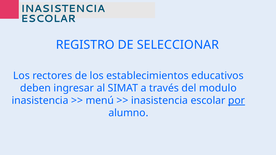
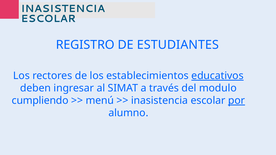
SELECCIONAR: SELECCIONAR -> ESTUDIANTES (178, 45)
educativos underline: none -> present (217, 76)
inasistencia: inasistencia -> cumpliendo (40, 101)
